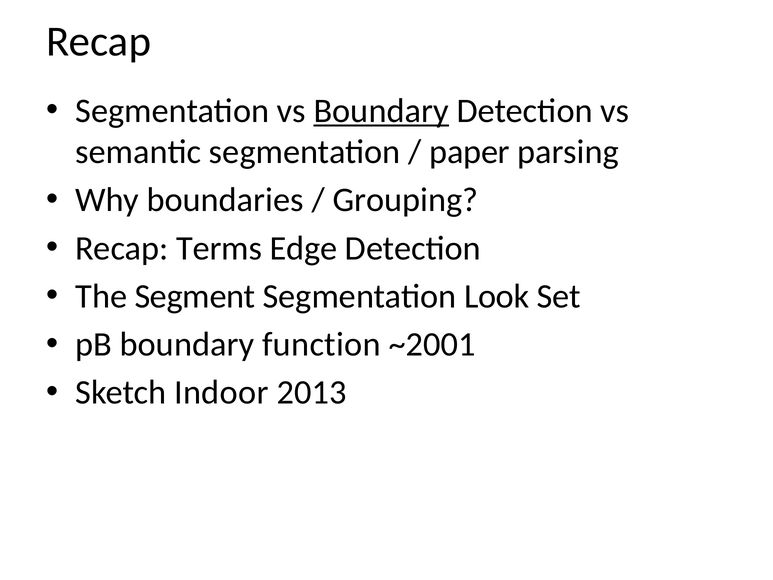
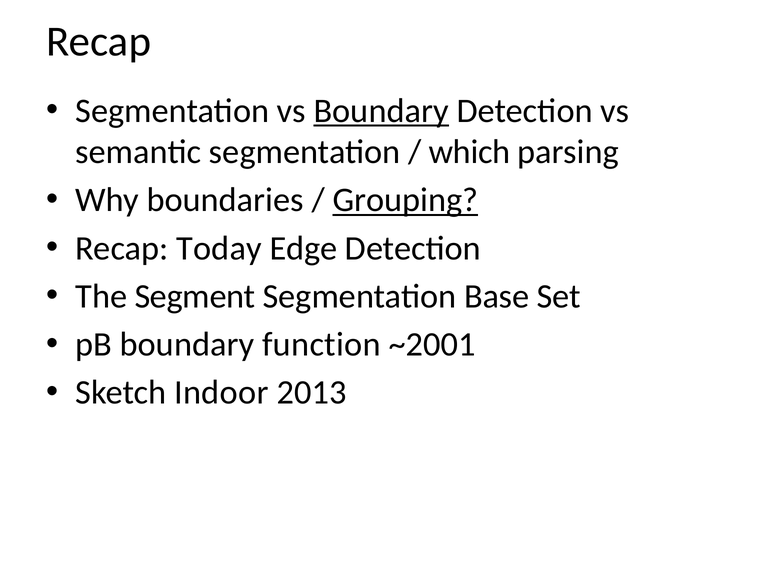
paper: paper -> which (470, 152)
Grouping underline: none -> present (405, 200)
Terms: Terms -> Today (219, 248)
Look: Look -> Base (497, 296)
